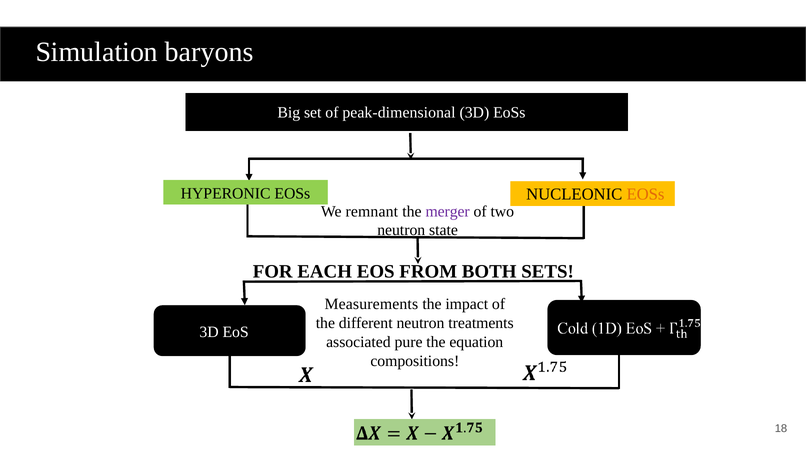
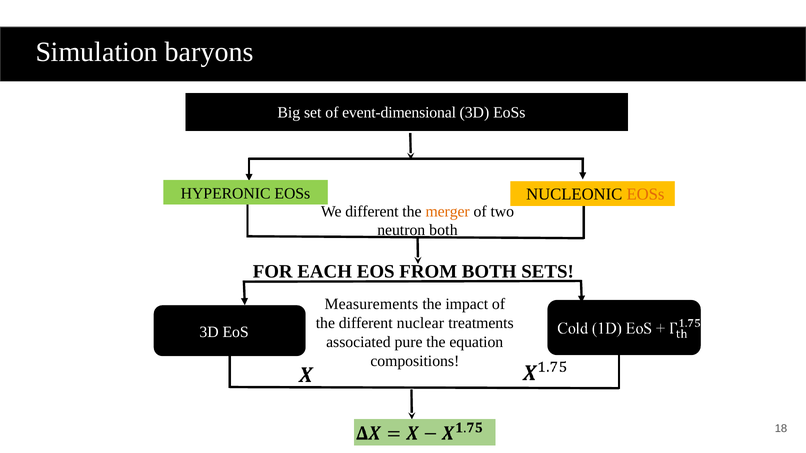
peak-dimensional: peak-dimensional -> event-dimensional (399, 113)
We remnant: remnant -> different (372, 211)
merger colour: purple -> orange (448, 211)
neutron state: state -> both (443, 230)
different neutron: neutron -> nuclear (420, 323)
